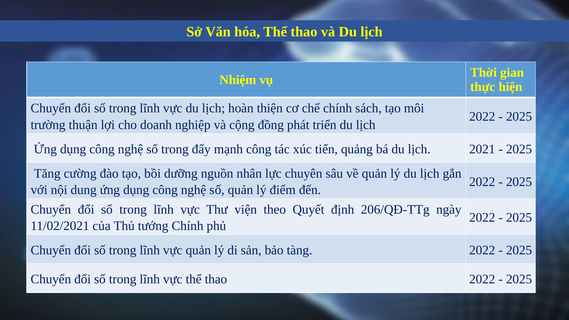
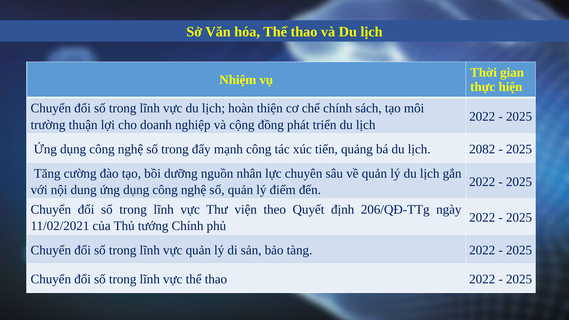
2021: 2021 -> 2082 (482, 149)
